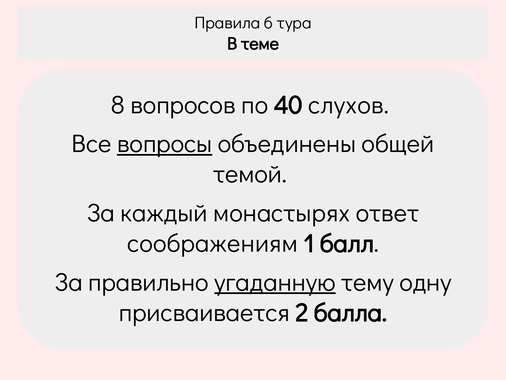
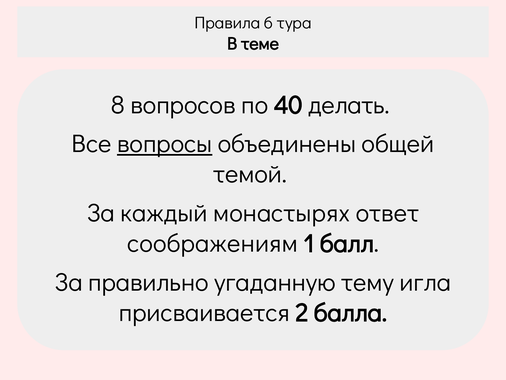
слухов: слухов -> делать (349, 105)
угаданную underline: present -> none (275, 282)
одну: одну -> игла (425, 282)
